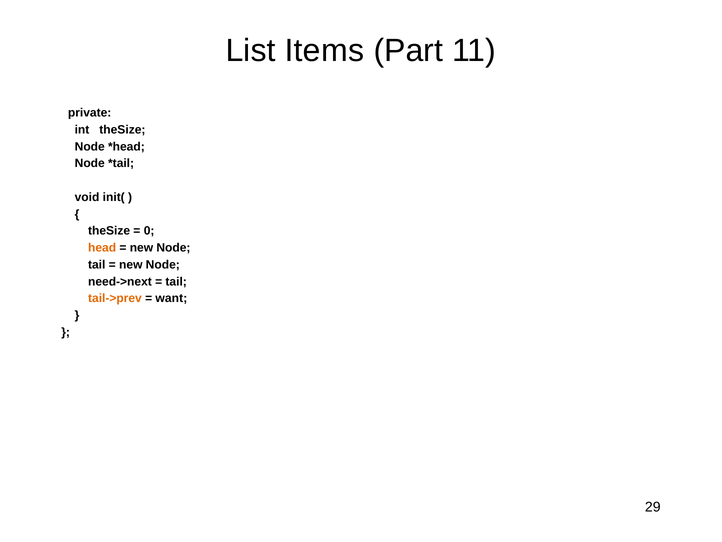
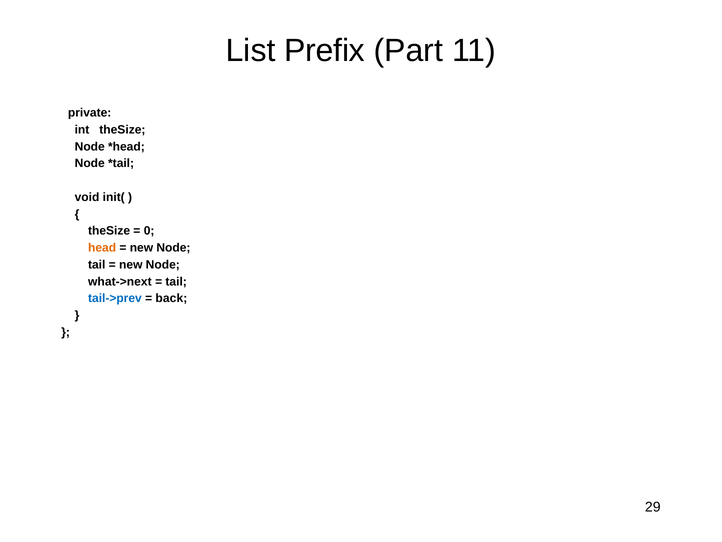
Items: Items -> Prefix (325, 50)
need->next: need->next -> what->next (120, 281)
tail->prev colour: orange -> blue (115, 298)
want: want -> back (171, 298)
